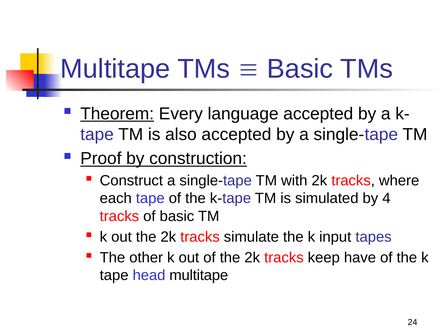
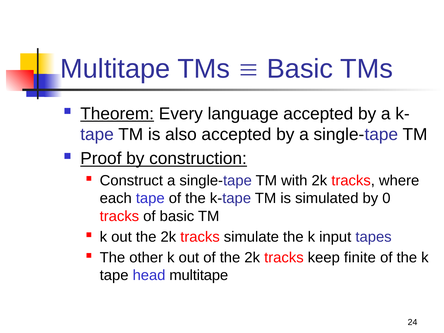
4: 4 -> 0 (386, 198)
have: have -> finite (360, 258)
